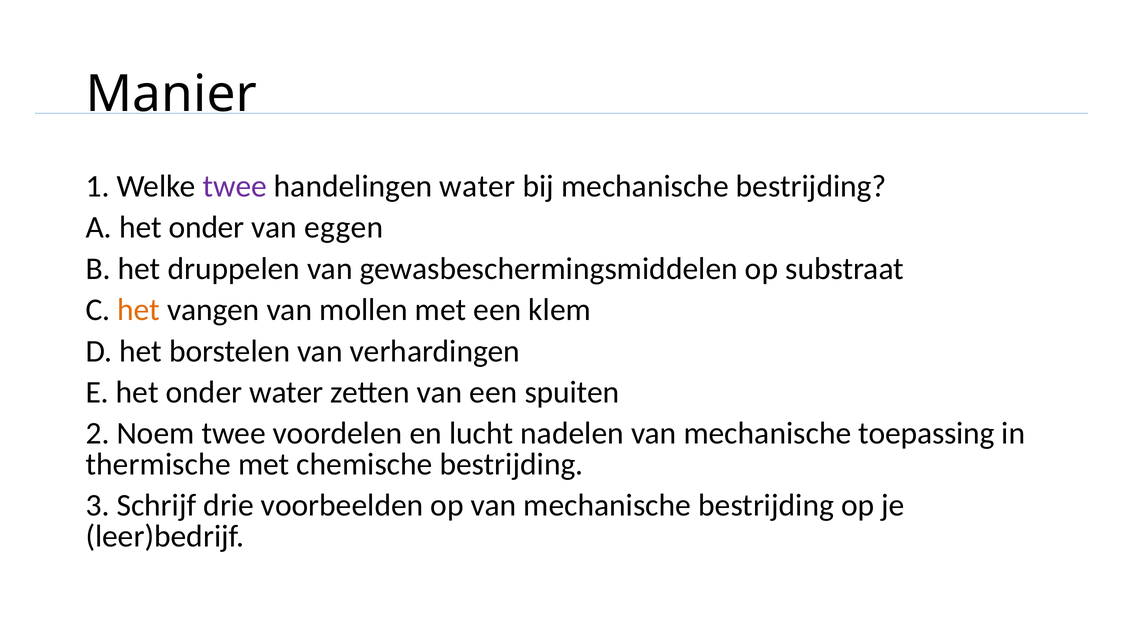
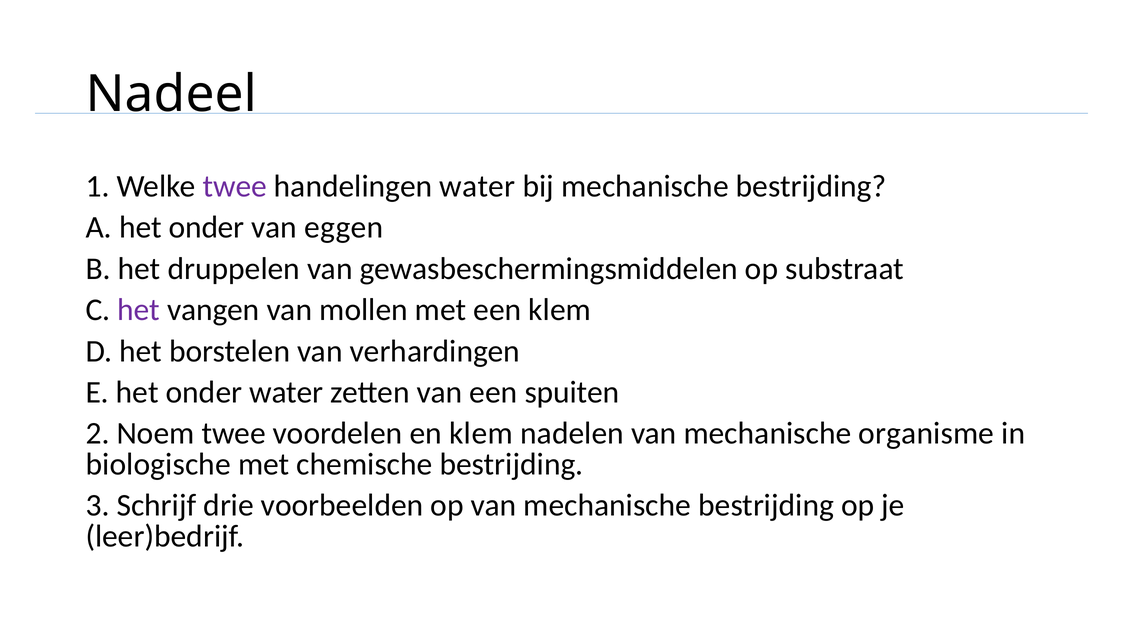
Manier: Manier -> Nadeel (171, 94)
het colour: orange -> purple (139, 310)
en lucht: lucht -> klem (481, 434)
toepassing: toepassing -> organisme (926, 434)
thermische: thermische -> biologische (158, 464)
